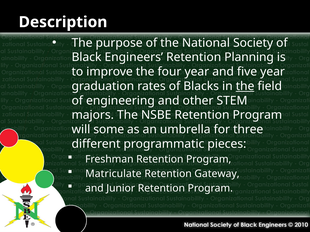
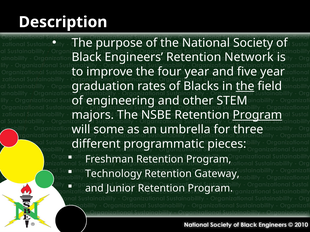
Planning: Planning -> Network (249, 57)
Program underline: none -> present (257, 115)
Matriculate: Matriculate -> Technology (113, 174)
